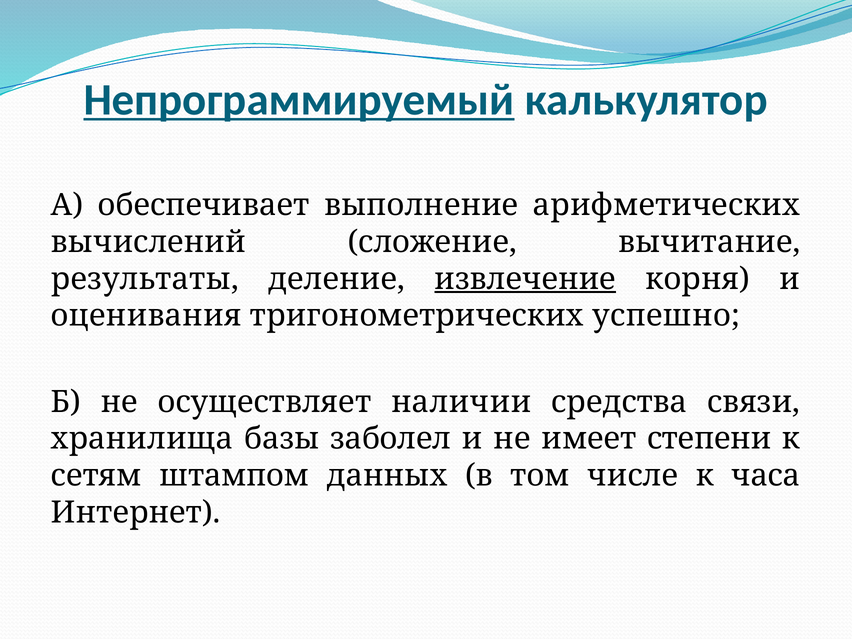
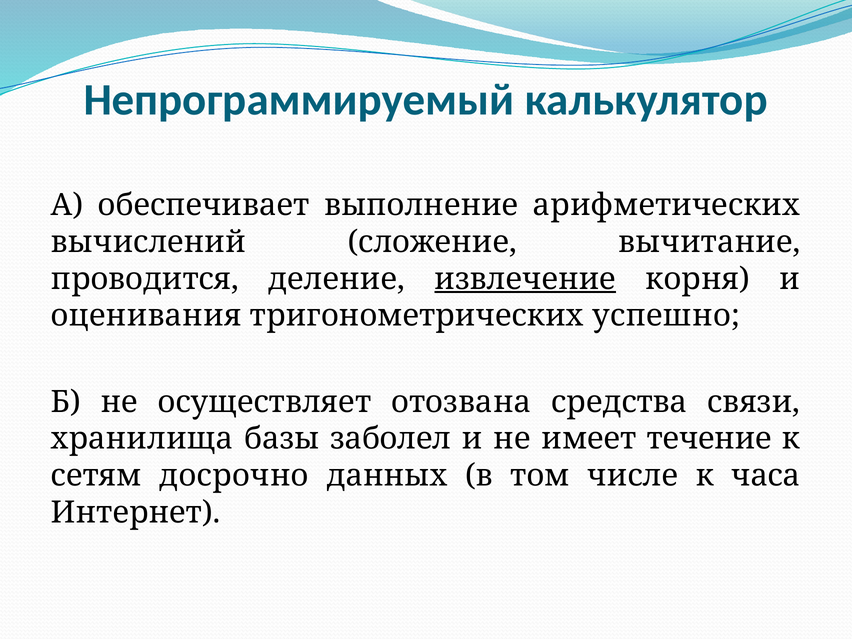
Непрограммируемый underline: present -> none (299, 100)
результаты: результаты -> проводится (145, 279)
наличии: наличии -> отозвана (461, 402)
степени: степени -> течение (709, 439)
штампом: штампом -> досрочно (234, 476)
